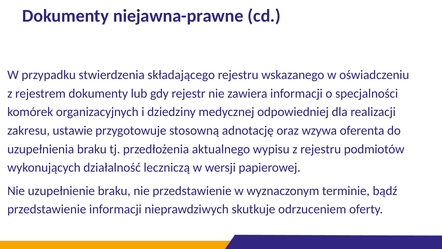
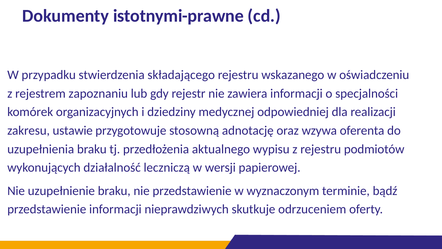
niejawna-prawne: niejawna-prawne -> istotnymi-prawne (178, 16)
rejestrem dokumenty: dokumenty -> zapoznaniu (98, 93)
